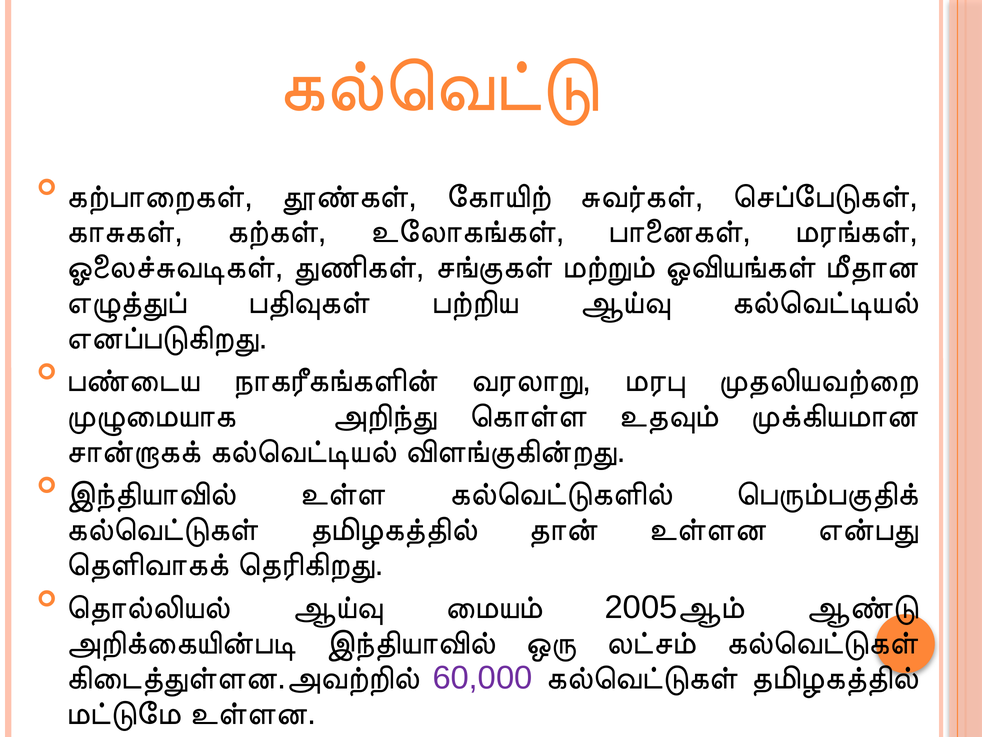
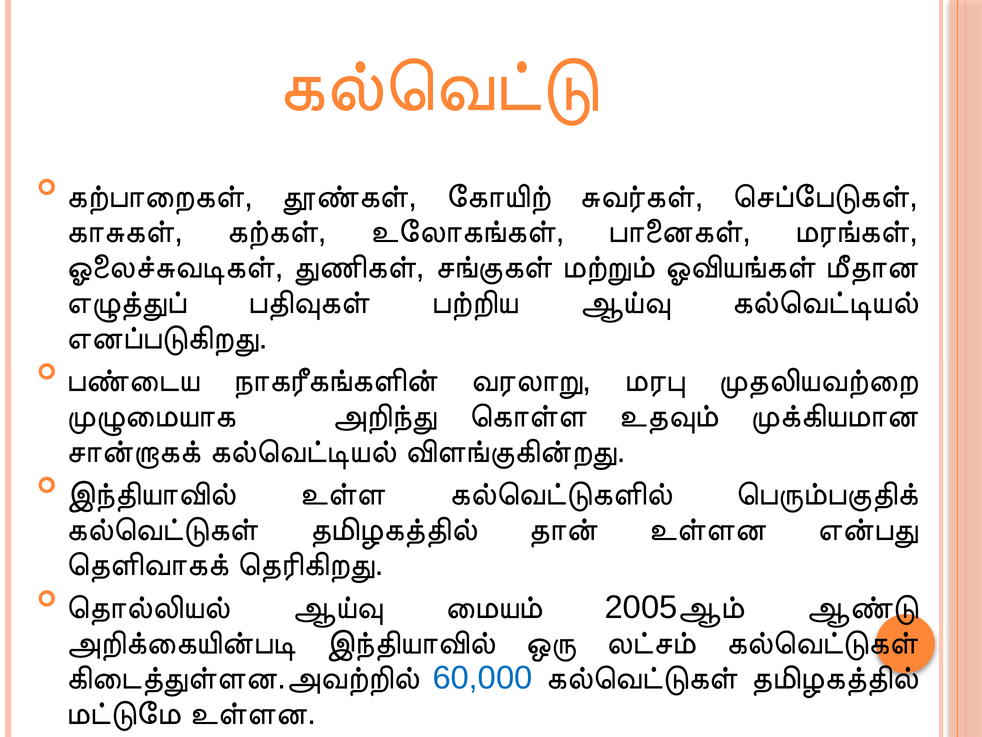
60,000 colour: purple -> blue (483, 678)
